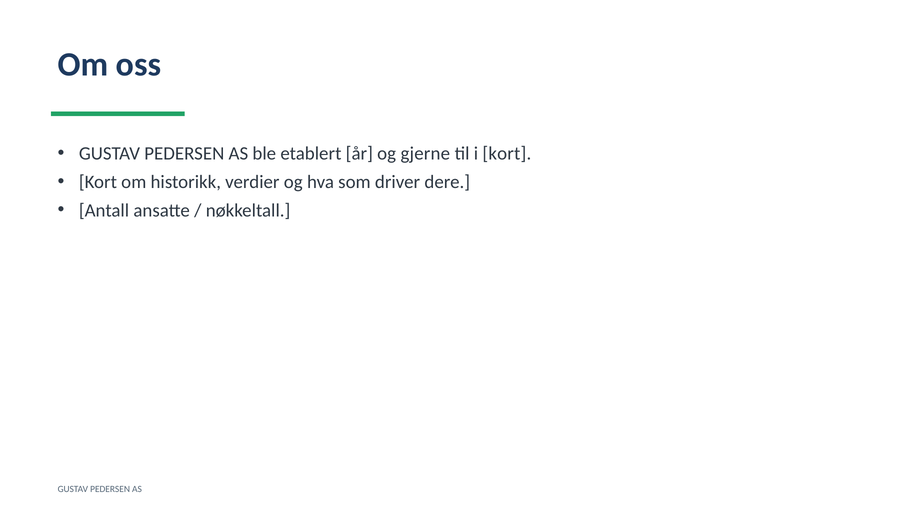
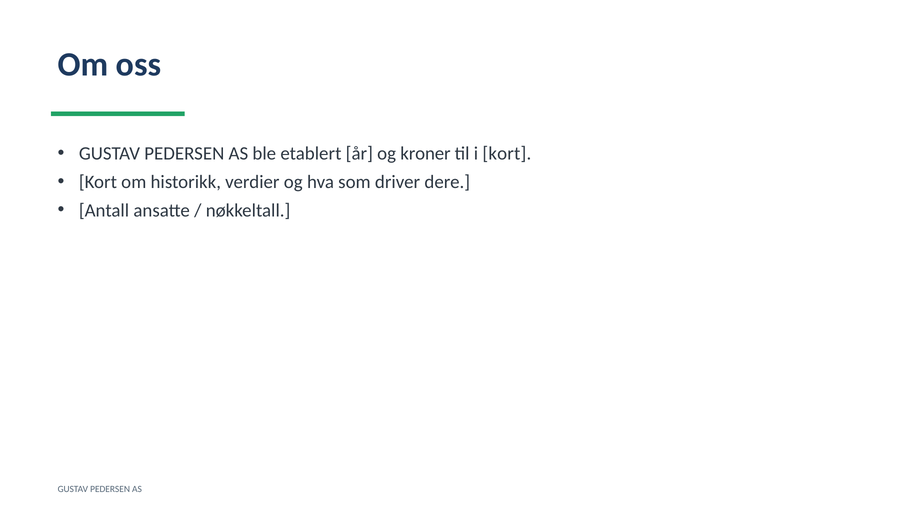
gjerne: gjerne -> kroner (425, 153)
